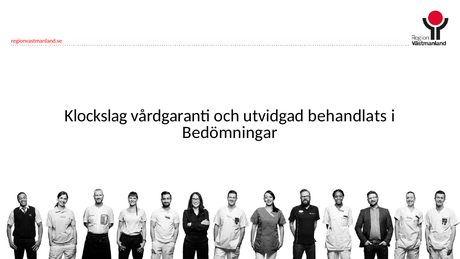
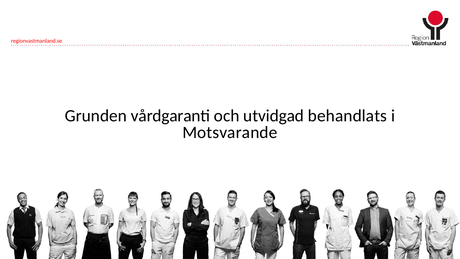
Klockslag: Klockslag -> Grunden (96, 116)
Bedömningar: Bedömningar -> Motsvarande (230, 132)
